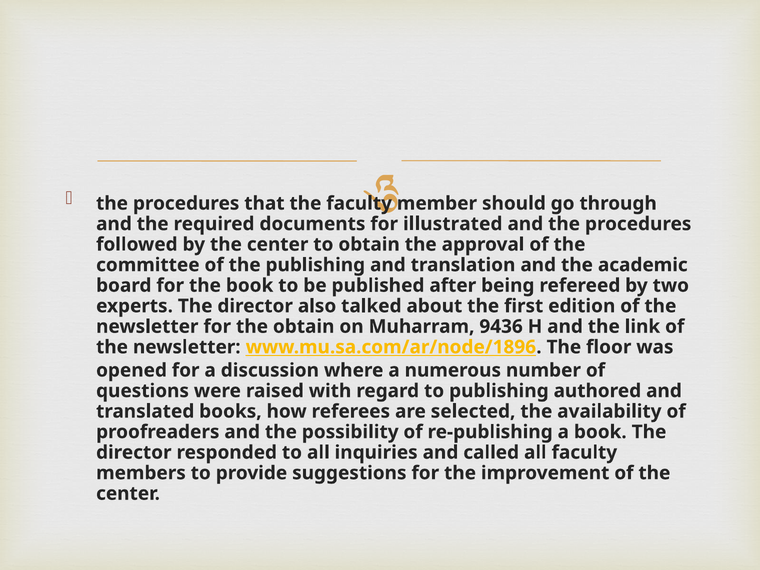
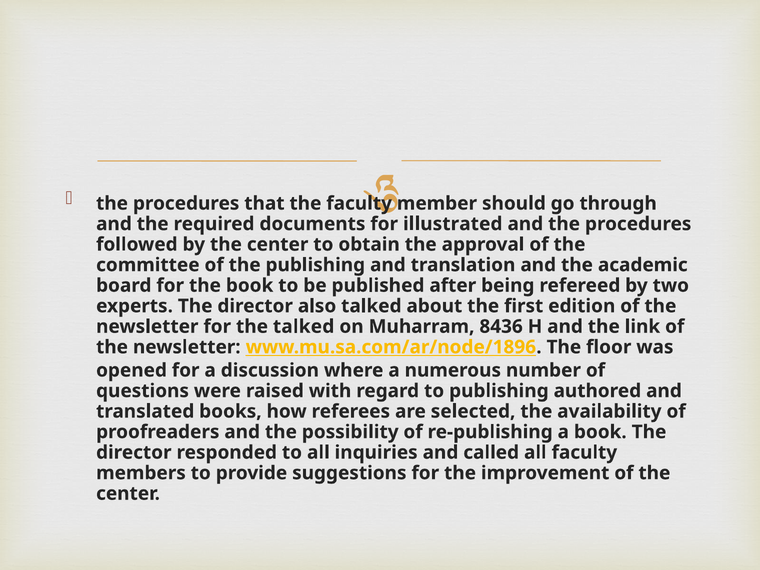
the obtain: obtain -> talked (304, 327)
9436: 9436 -> 8436 (501, 327)
